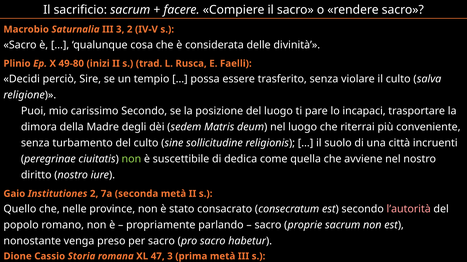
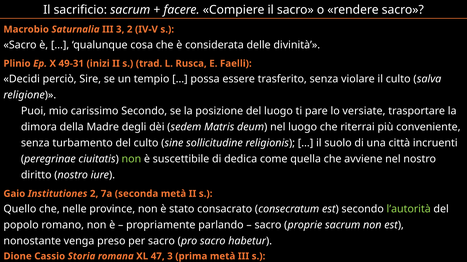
49-80: 49-80 -> 49-31 (71, 64)
incapaci: incapaci -> versiate (364, 111)
l’autorità colour: pink -> light green (409, 210)
